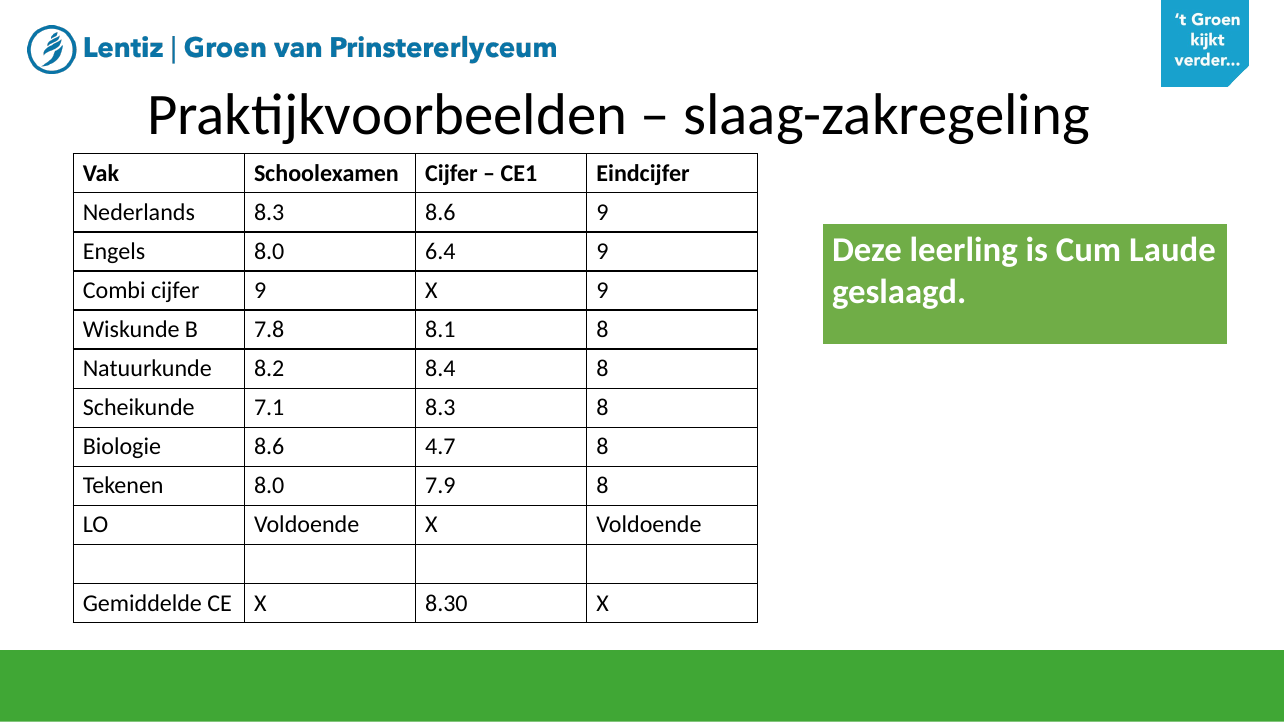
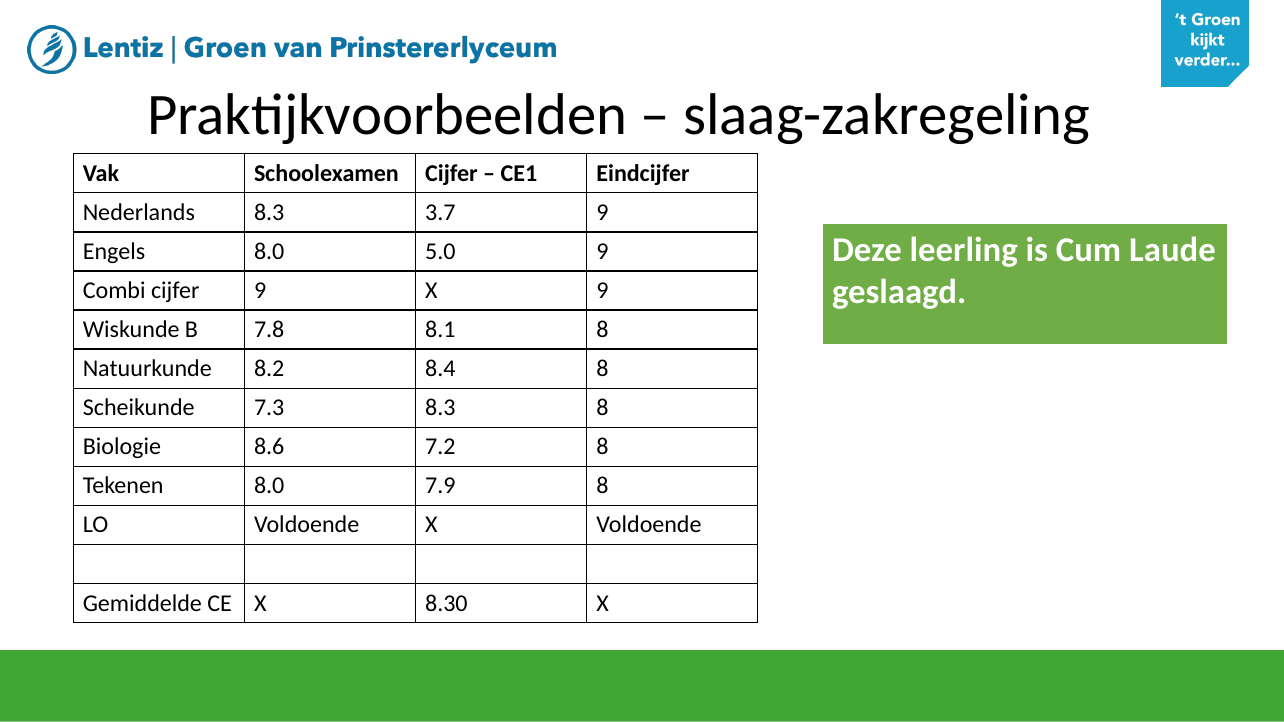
8.3 8.6: 8.6 -> 3.7 (440, 213)
6.4: 6.4 -> 5.0 (440, 252)
7.1: 7.1 -> 7.3 (269, 408)
4.7: 4.7 -> 7.2 (440, 447)
